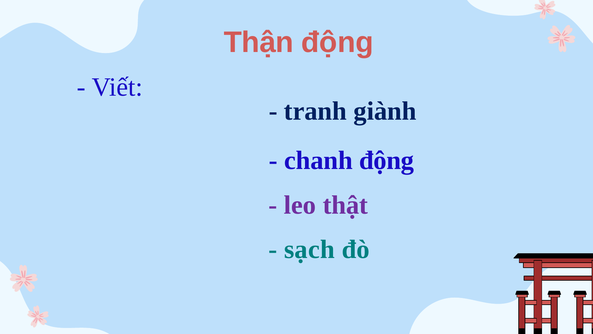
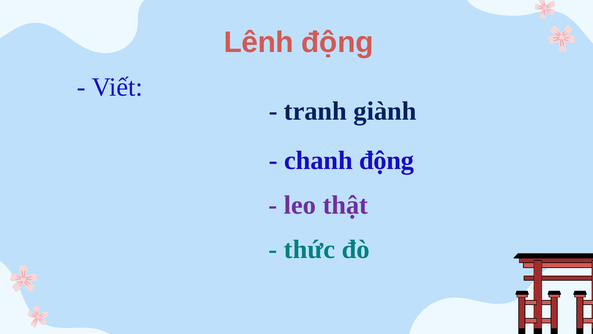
Thận: Thận -> Lênh (259, 42)
sạch: sạch -> thức (310, 249)
